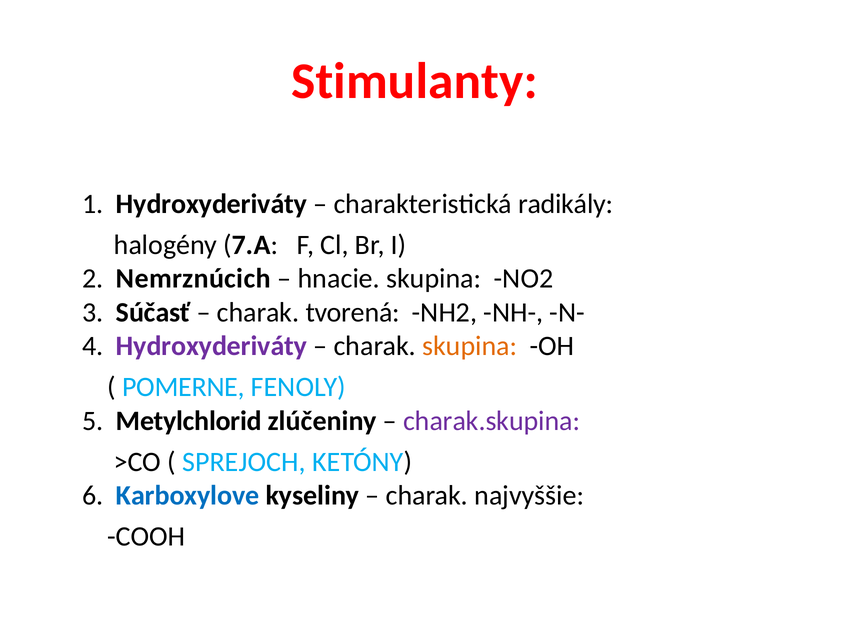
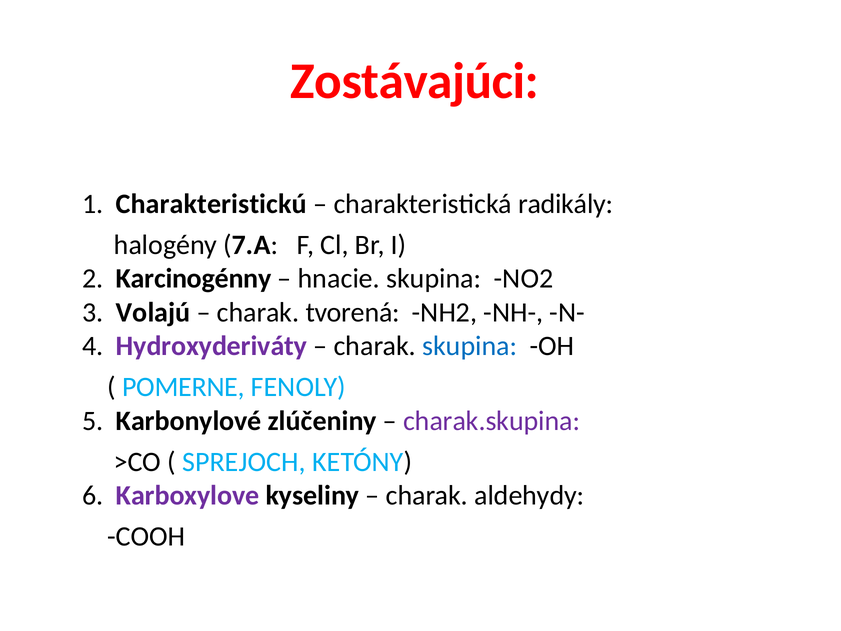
Stimulanty: Stimulanty -> Zostávajúci (415, 81)
1 Hydroxyderiváty: Hydroxyderiváty -> Charakteristickú (211, 204)
Nemrznúcich: Nemrznúcich -> Karcinogénny (194, 279)
Súčasť: Súčasť -> Volajú (153, 312)
skupina colour: orange -> blue (470, 346)
Metylchlorid: Metylchlorid -> Karbonylové (189, 421)
Karboxylove colour: blue -> purple (188, 495)
najvyššie: najvyššie -> aldehydy (529, 495)
